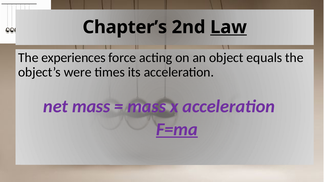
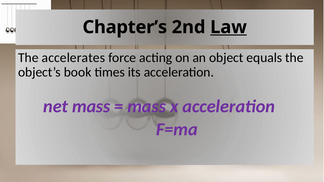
experiences: experiences -> accelerates (73, 58)
were: were -> book (78, 72)
F=ma underline: present -> none (177, 129)
